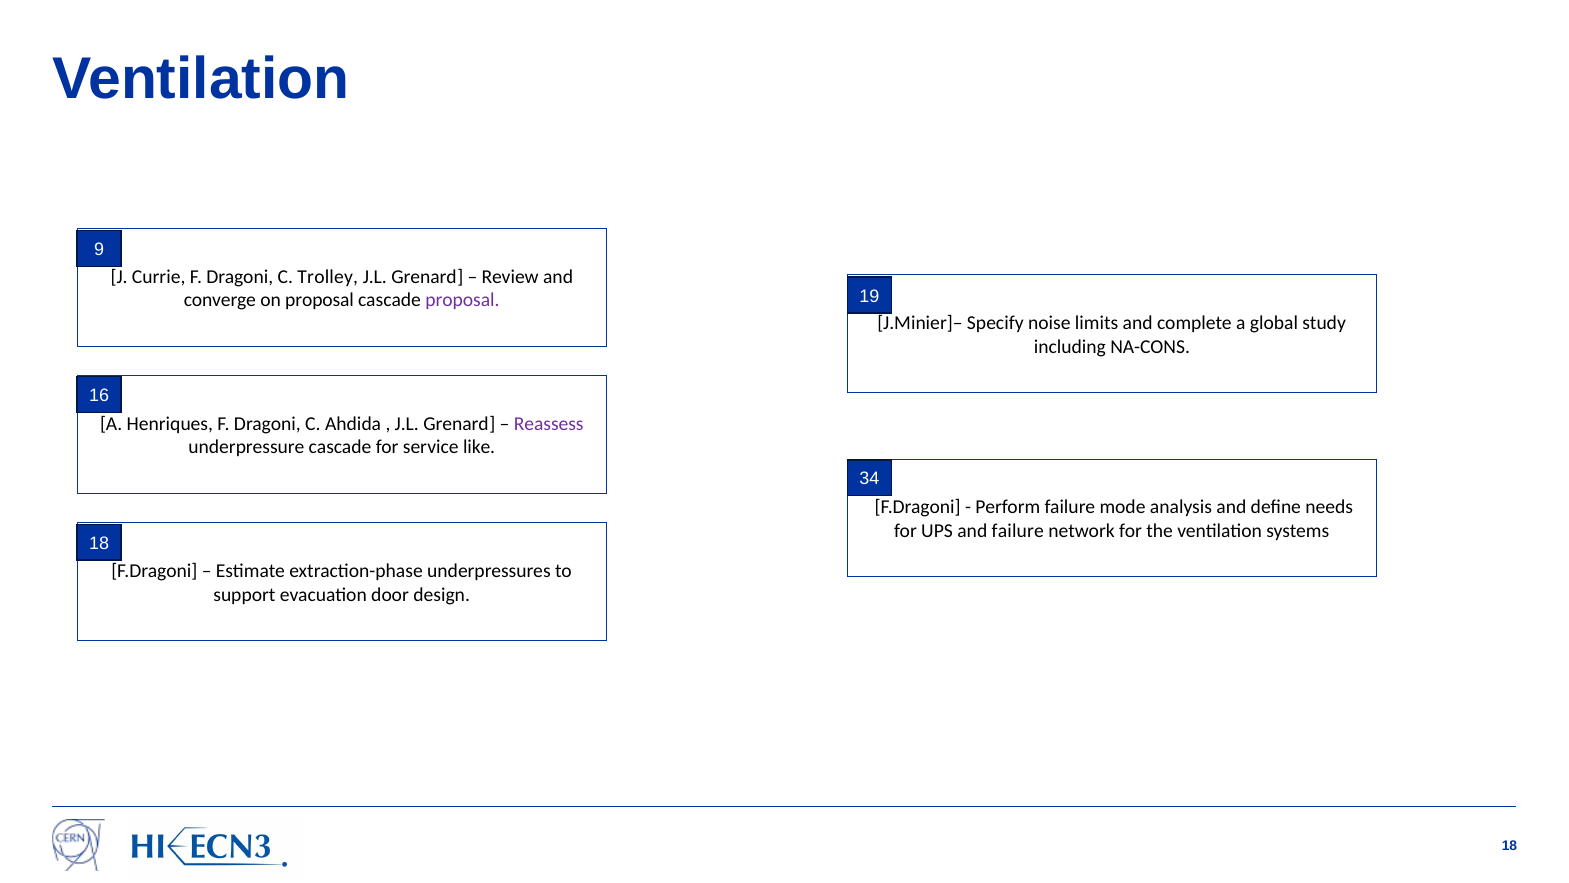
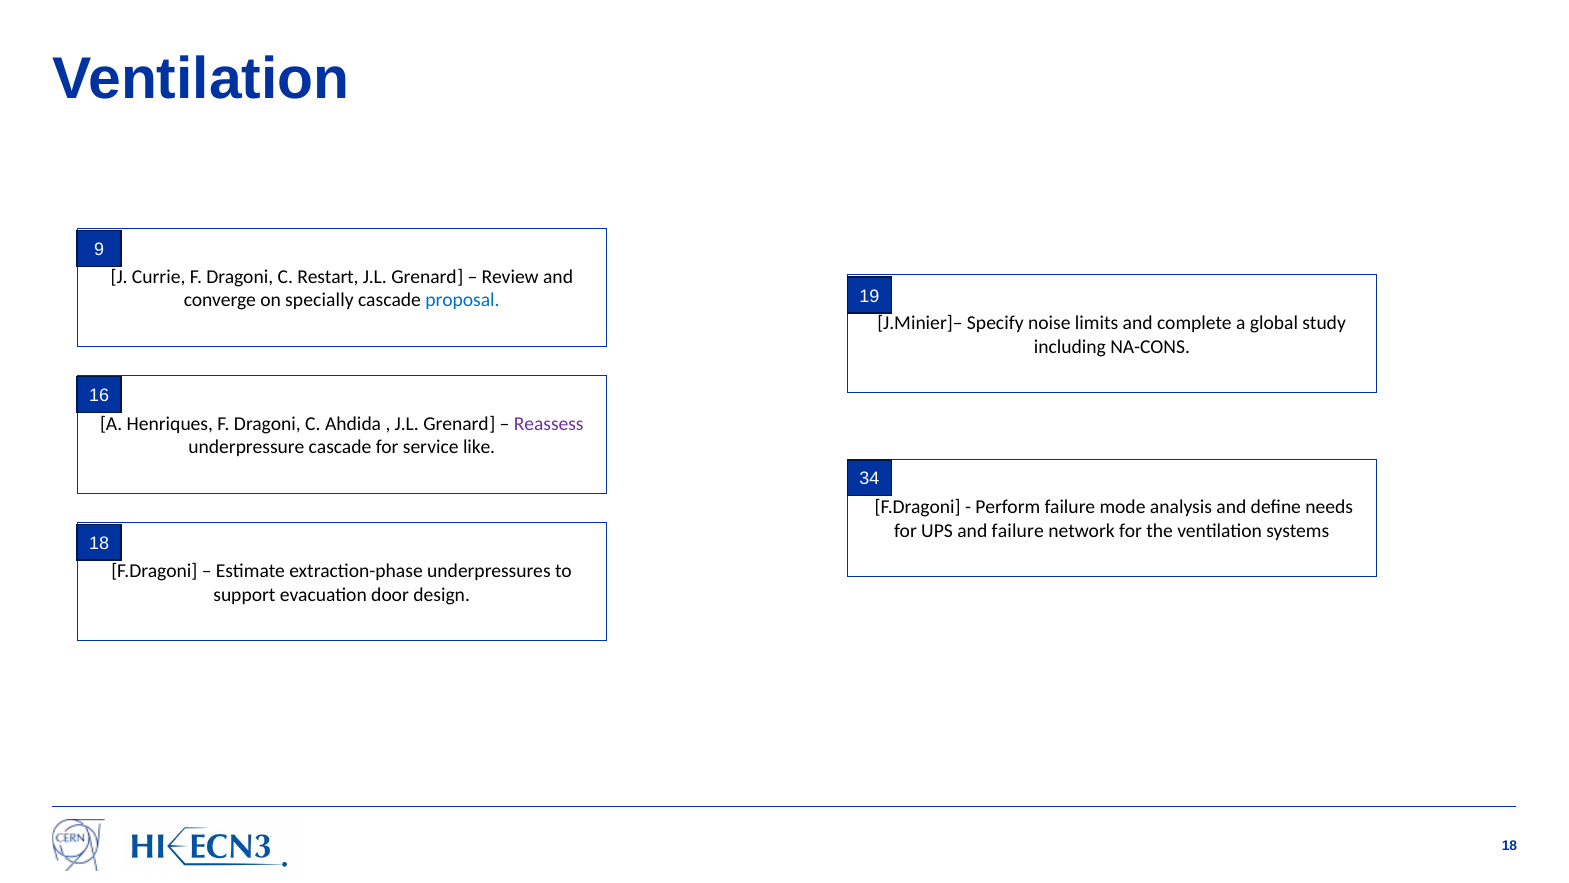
Trolley: Trolley -> Restart (328, 277)
on proposal: proposal -> specially (319, 300)
proposal colour: purple -> blue (462, 300)
